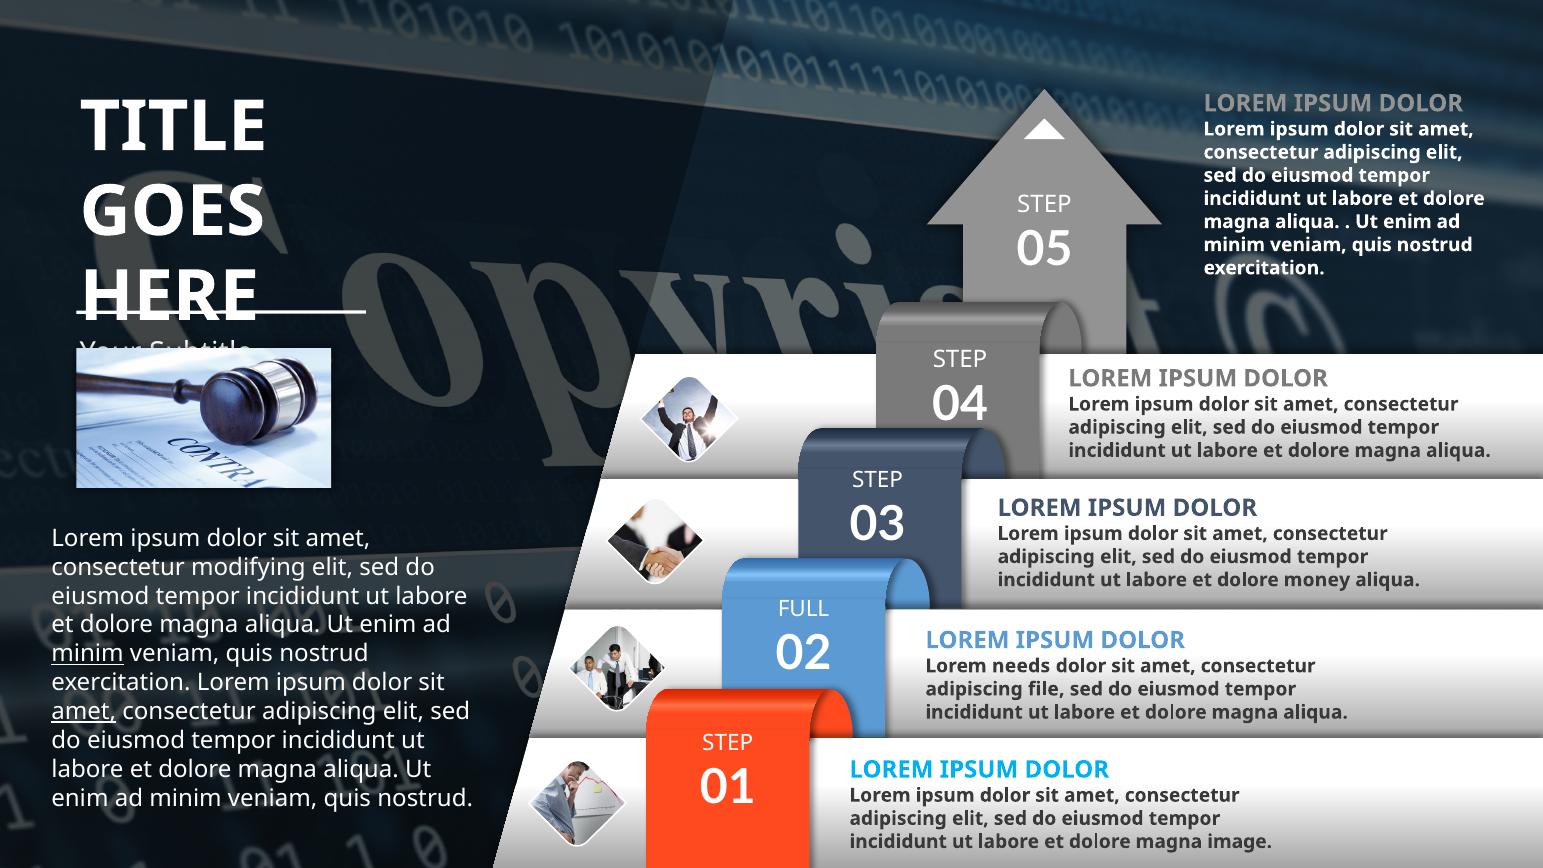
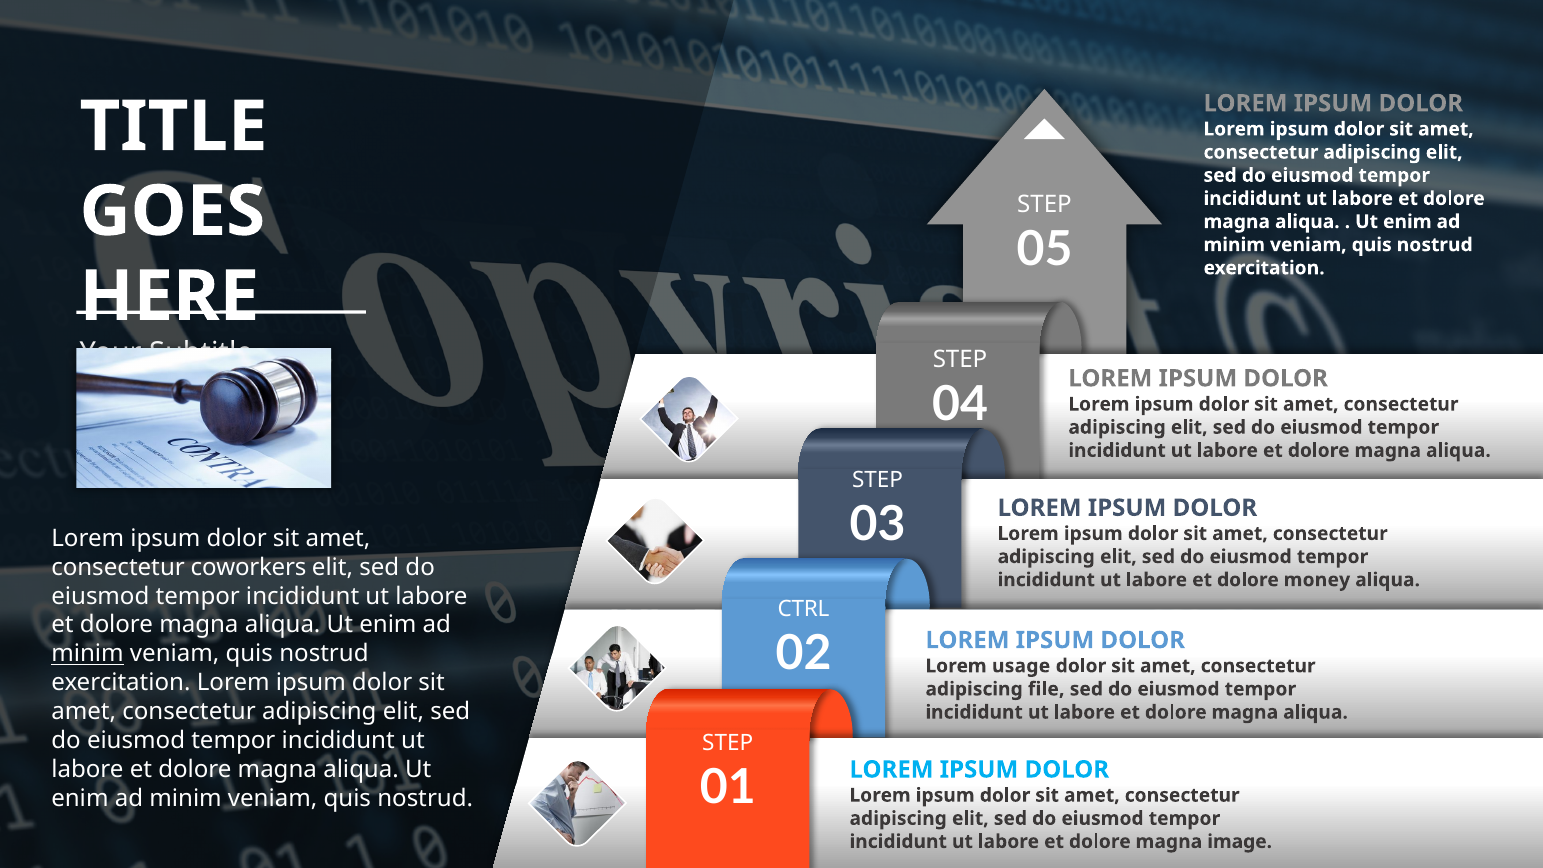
modifying: modifying -> coworkers (249, 567)
FULL: FULL -> CTRL (804, 609)
needs: needs -> usage (1021, 666)
amet underline: present -> none (84, 712)
